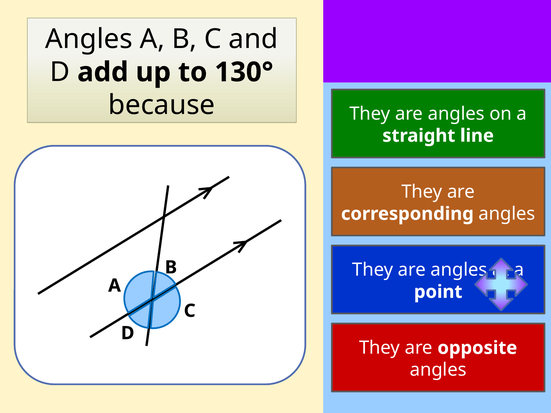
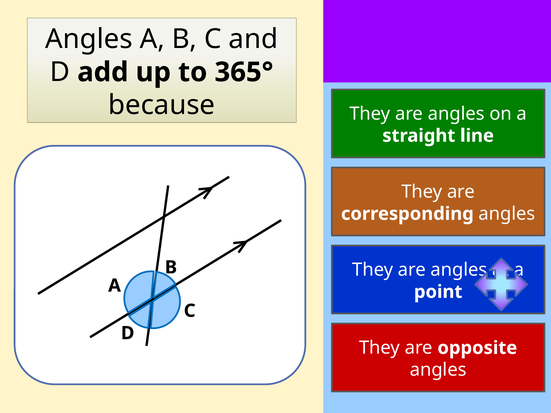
130°: 130° -> 365° (244, 72)
